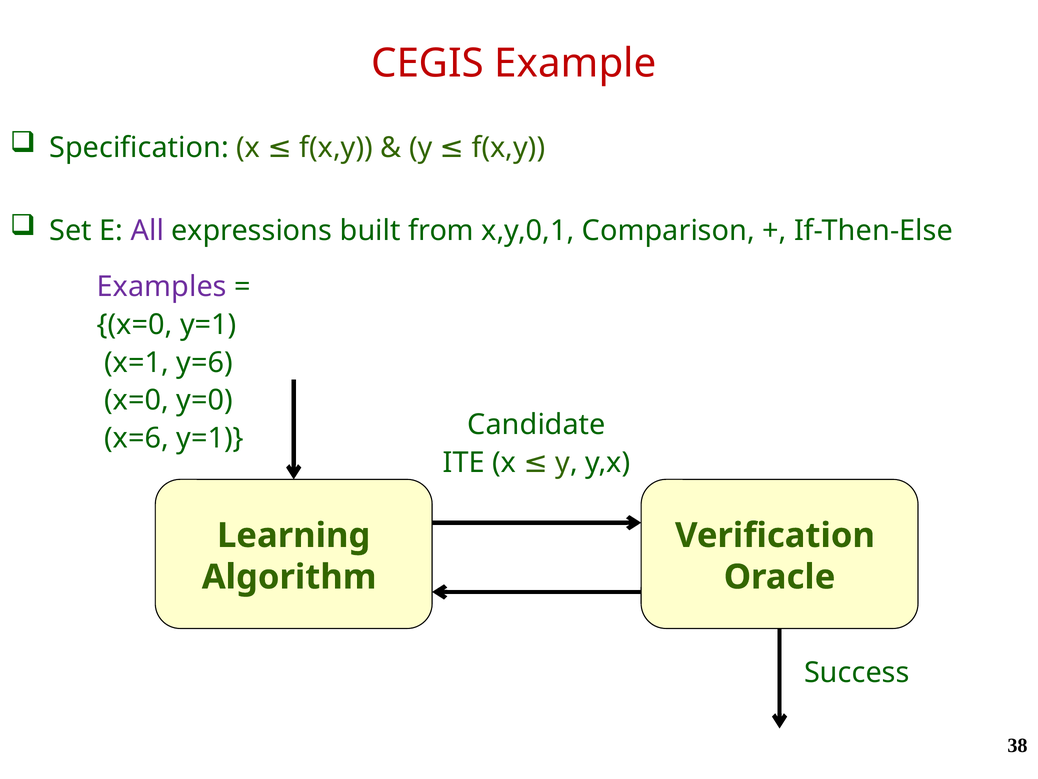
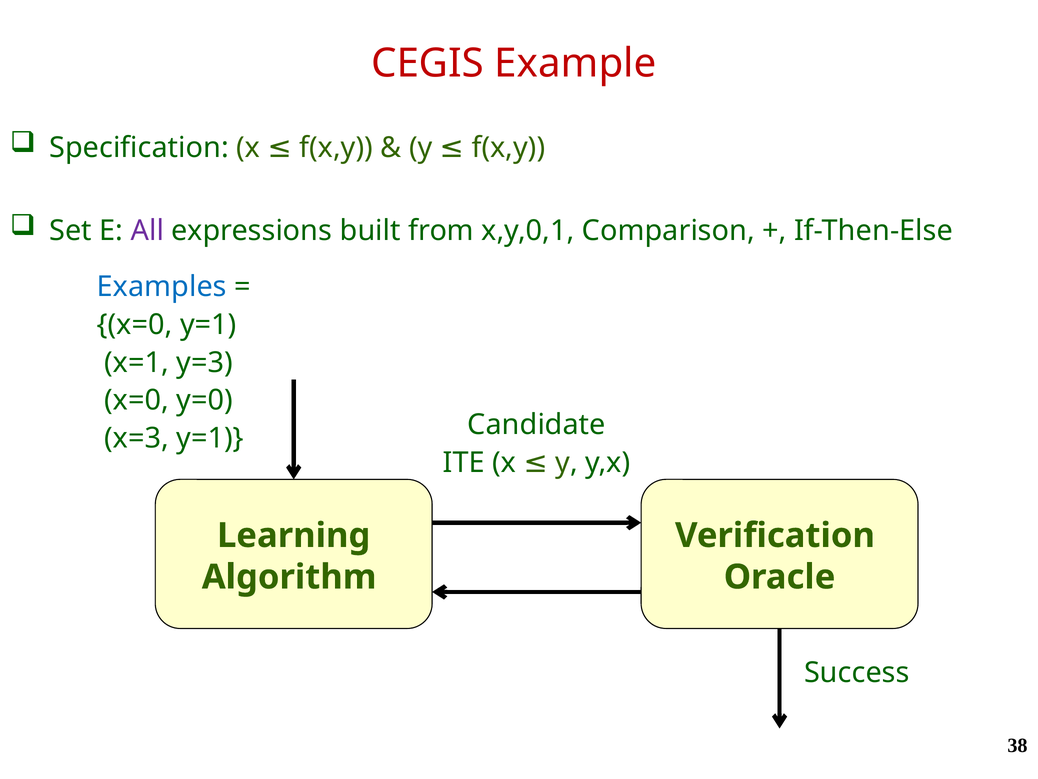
Examples colour: purple -> blue (162, 287)
y=6: y=6 -> y=3 (205, 362)
x=6: x=6 -> x=3 (137, 438)
